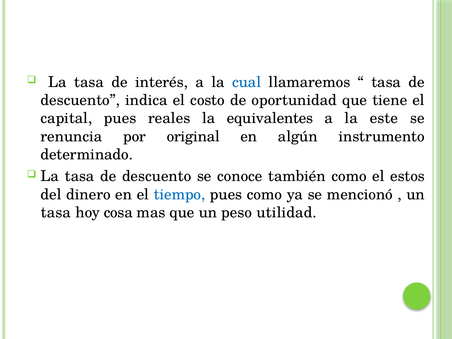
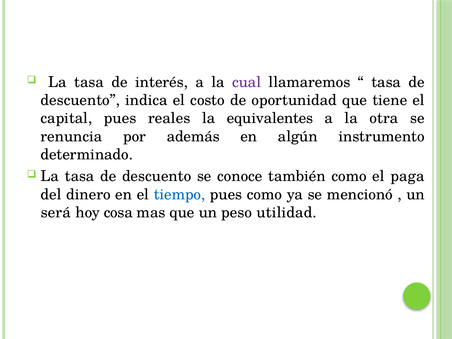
cual colour: blue -> purple (247, 82)
este: este -> otra (384, 118)
original: original -> además (193, 136)
estos: estos -> paga (407, 176)
tasa: tasa -> será (56, 212)
